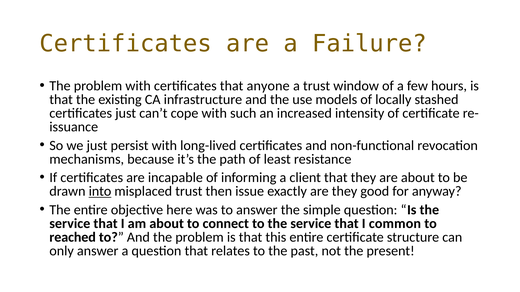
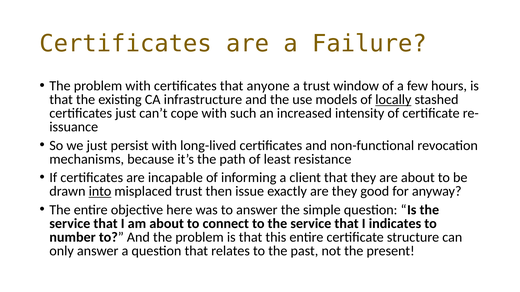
locally underline: none -> present (393, 100)
common: common -> indicates (395, 224)
reached: reached -> number (73, 238)
